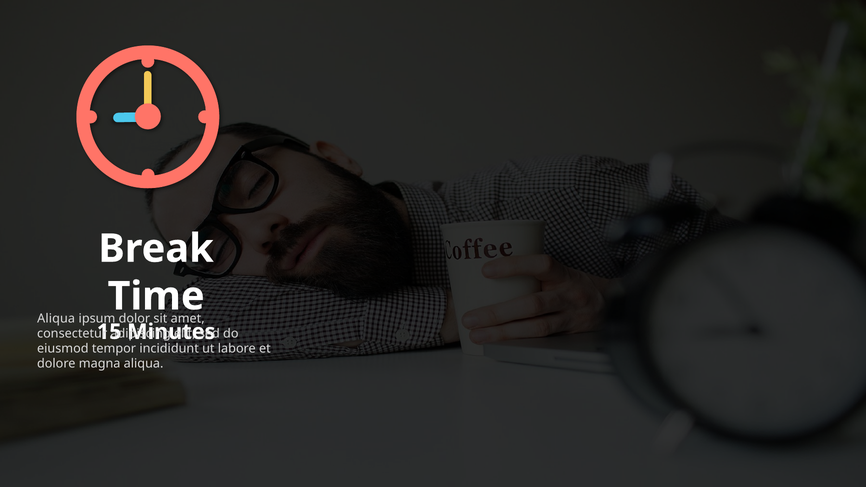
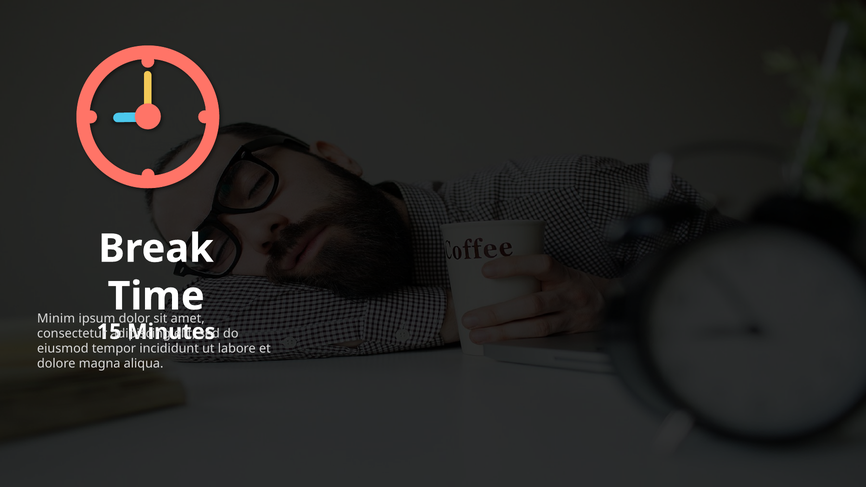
Aliqua: Aliqua -> Minim (56, 318)
